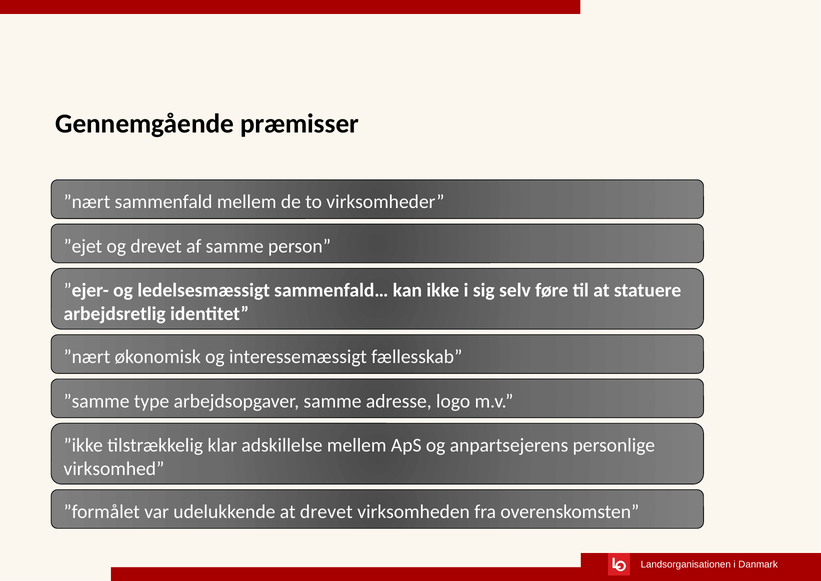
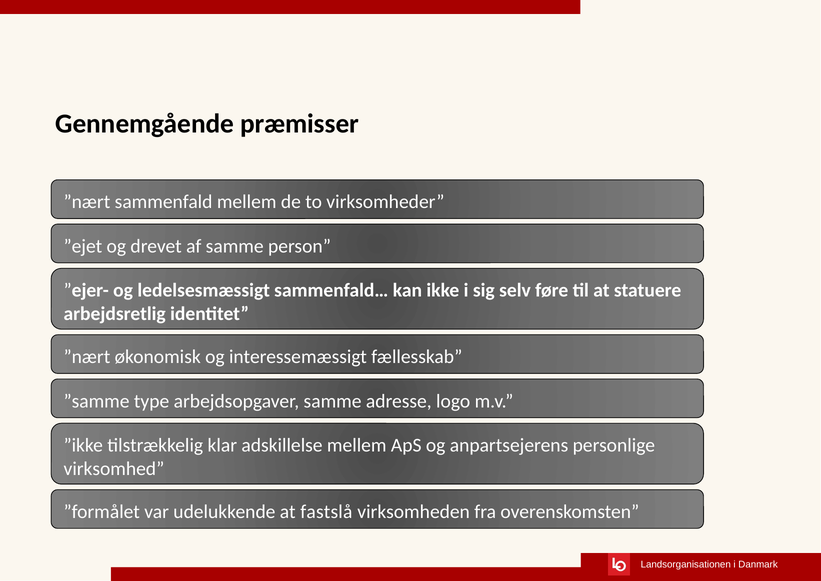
at drevet: drevet -> fastslå (326, 511)
